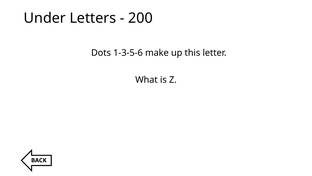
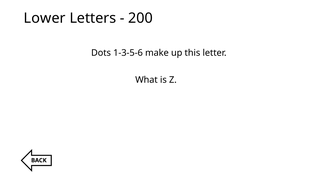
Under: Under -> Lower (45, 18)
